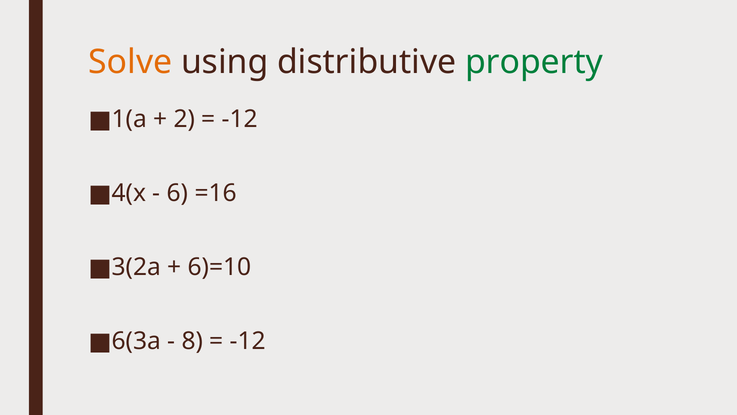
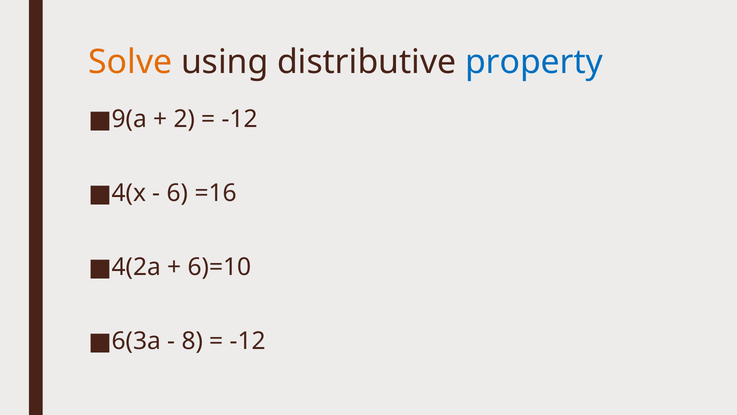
property colour: green -> blue (534, 62)
1(a: 1(a -> 9(a (129, 119)
3(2a: 3(2a -> 4(2a (136, 267)
